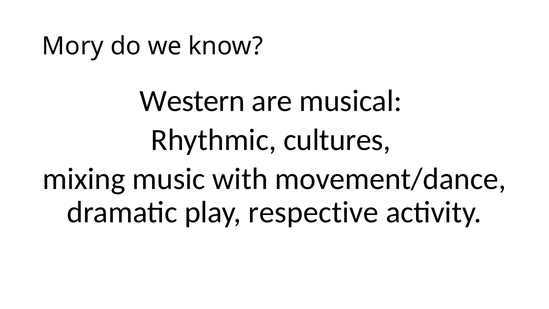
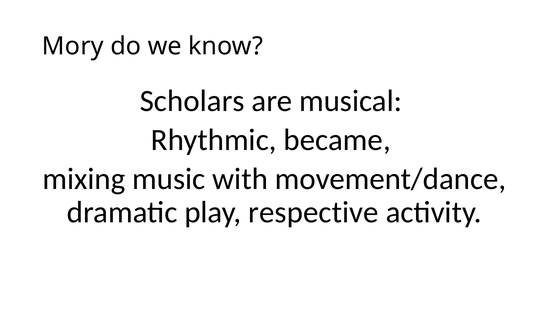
Western: Western -> Scholars (192, 101)
cultures: cultures -> became (337, 140)
